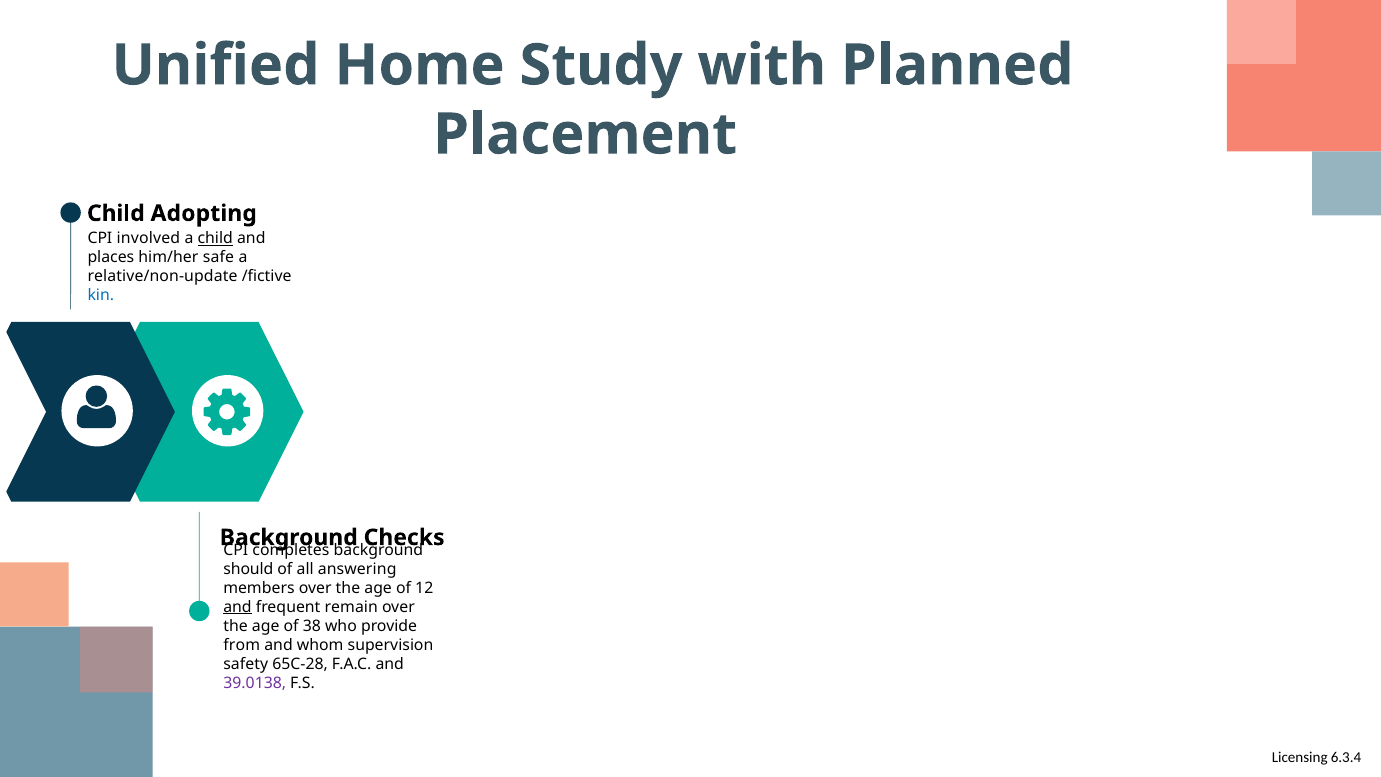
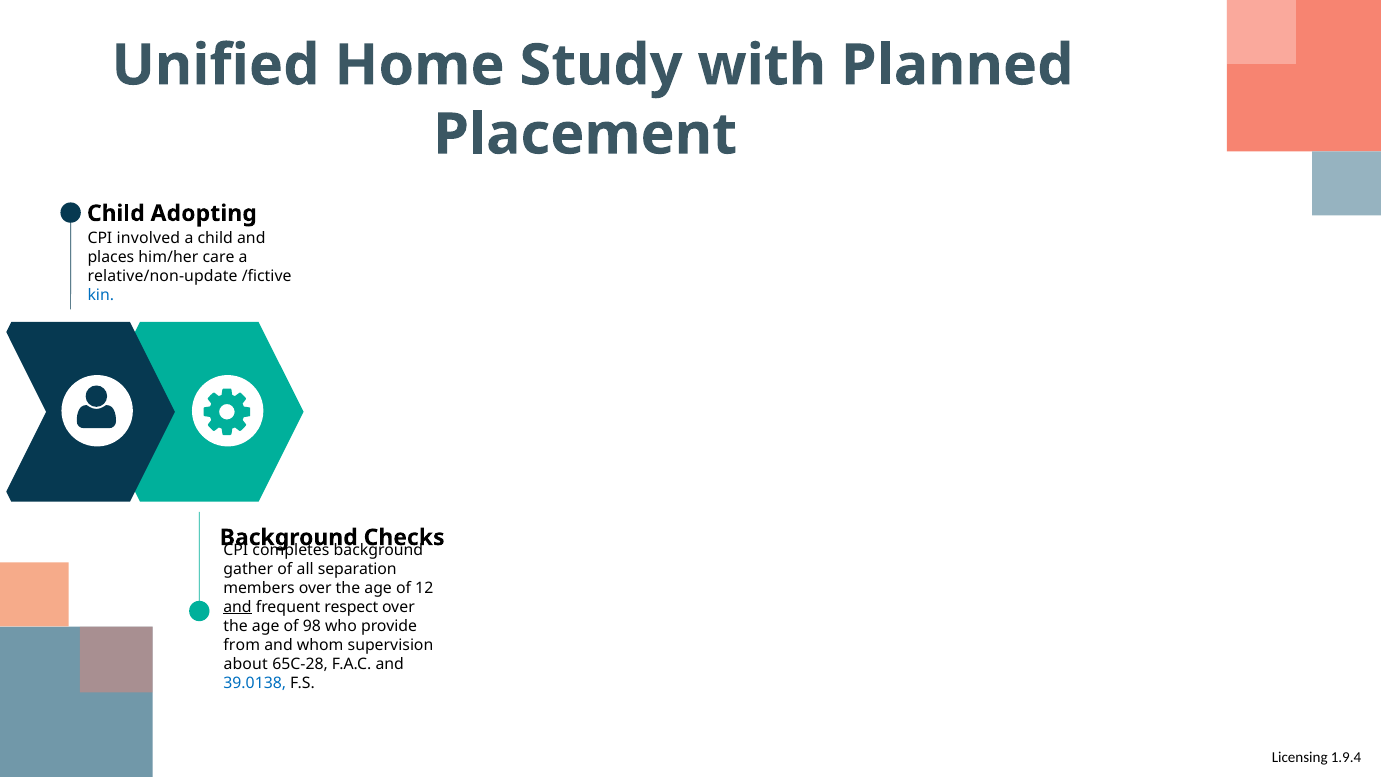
child underline: present -> none (215, 238)
safe: safe -> care (219, 257)
should: should -> gather (248, 569)
answering: answering -> separation (357, 569)
remain: remain -> respect (351, 607)
38: 38 -> 98 (312, 626)
safety: safety -> about (246, 664)
39.0138 colour: purple -> blue (255, 683)
6.3.4: 6.3.4 -> 1.9.4 (1346, 757)
